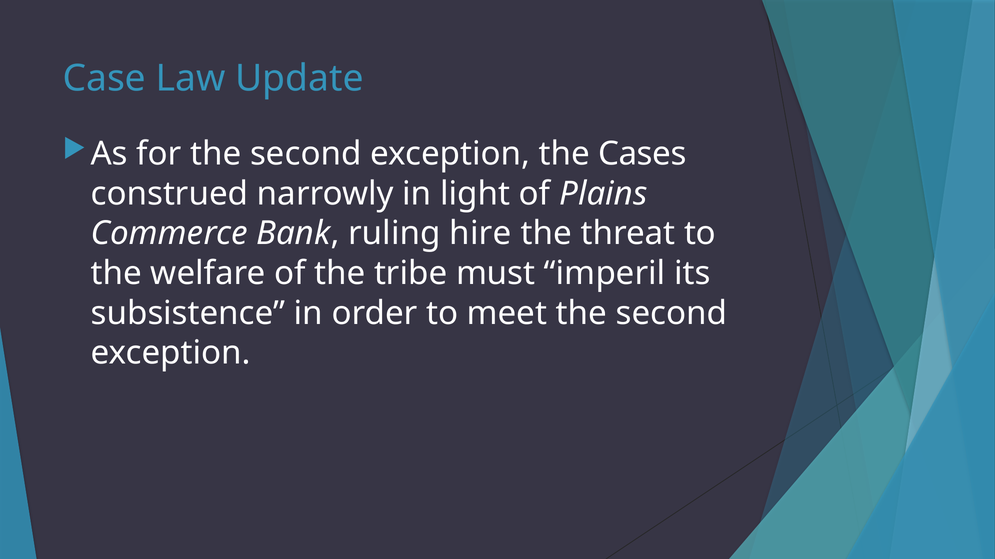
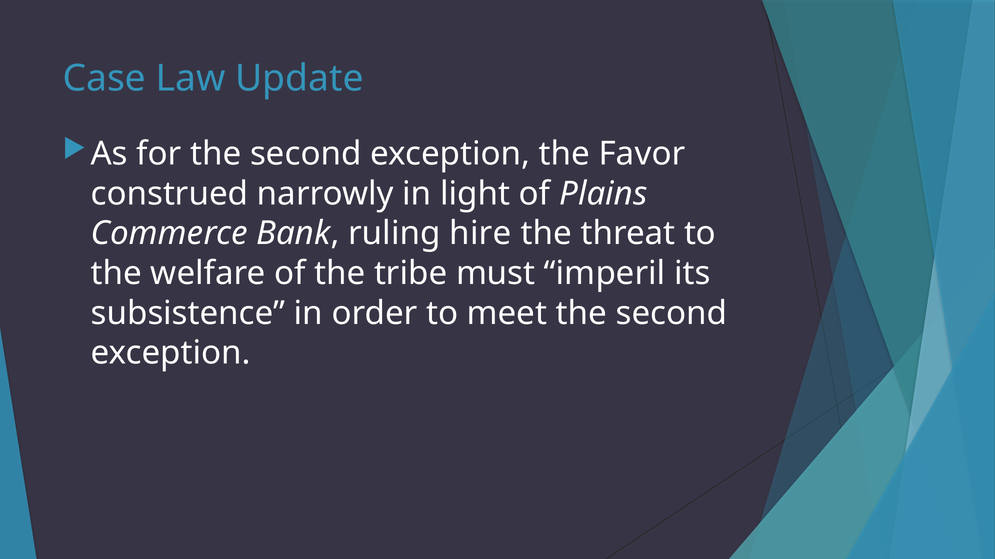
Cases: Cases -> Favor (642, 154)
